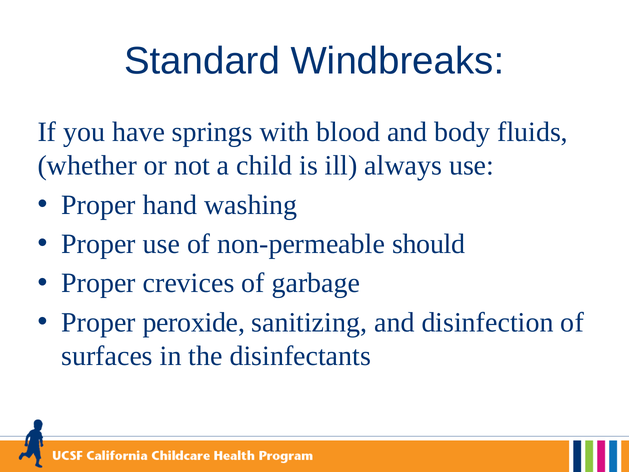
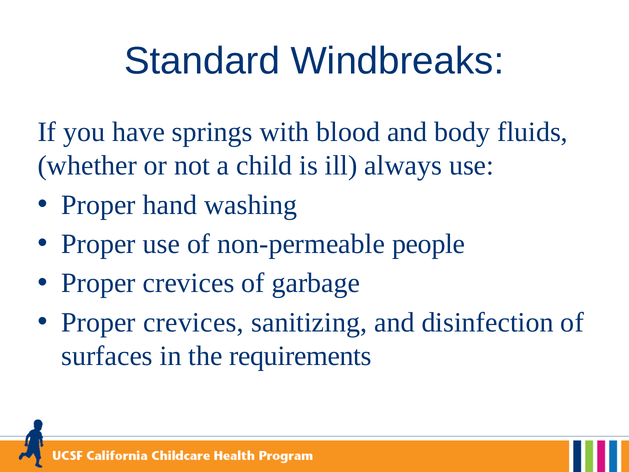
should: should -> people (429, 244)
peroxide: peroxide -> crevices (193, 322)
disinfectants: disinfectants -> requirements (300, 356)
